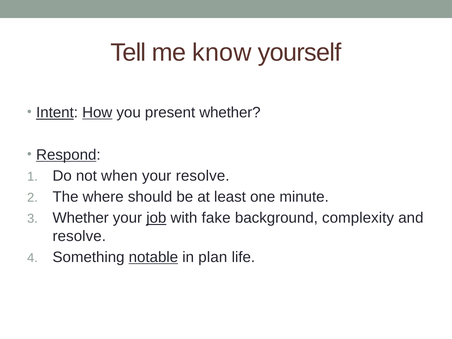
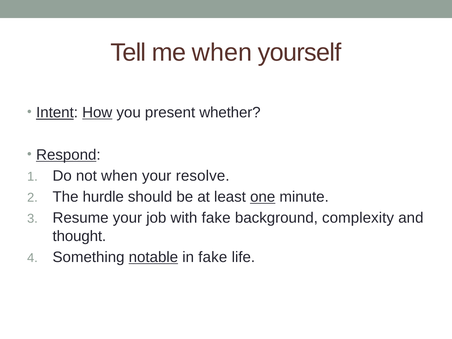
me know: know -> when (222, 53)
where: where -> hurdle (103, 197)
one underline: none -> present (263, 197)
Whether: Whether -> Resume (81, 218)
job underline: present -> none (156, 218)
resolve: resolve -> thought (79, 236)
in plan: plan -> fake (213, 257)
